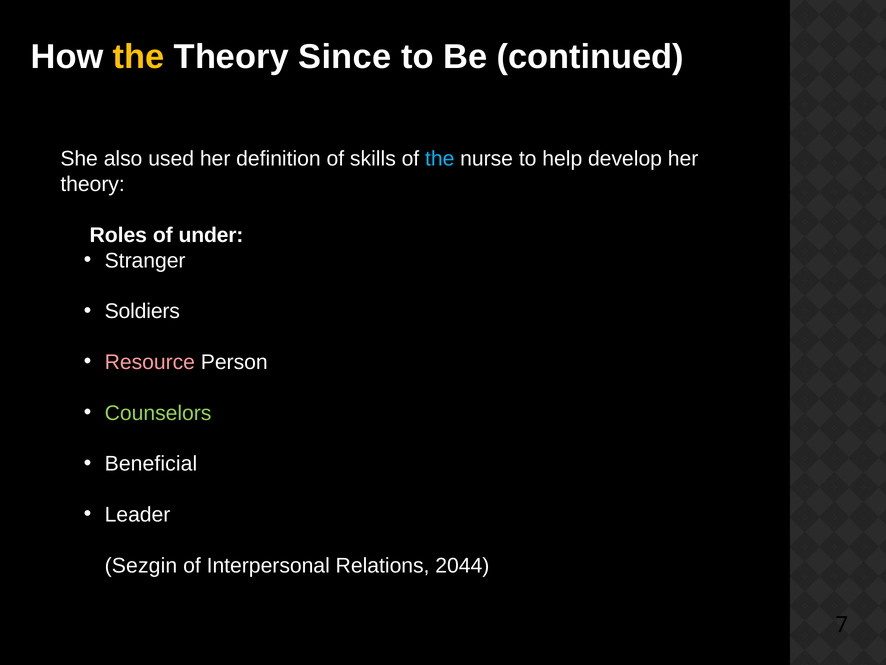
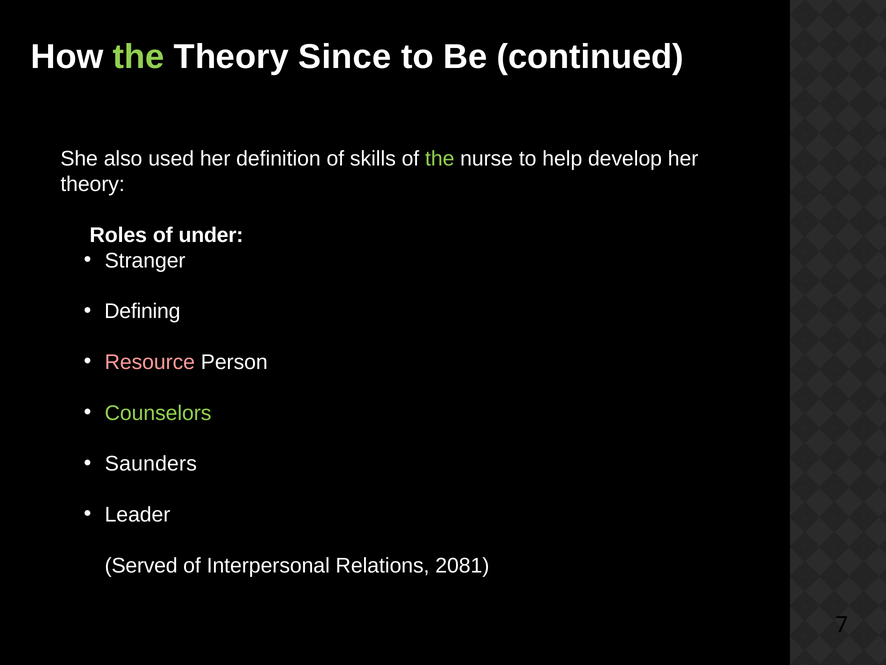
the colour: yellow -> light green (139, 57)
the colour: light blue -> light green (440, 159)
Soldiers: Soldiers -> Defining (142, 311)
Beneficial: Beneficial -> Saunders (151, 464)
Sezgin: Sezgin -> Served (141, 565)
2044: 2044 -> 2081 (462, 565)
